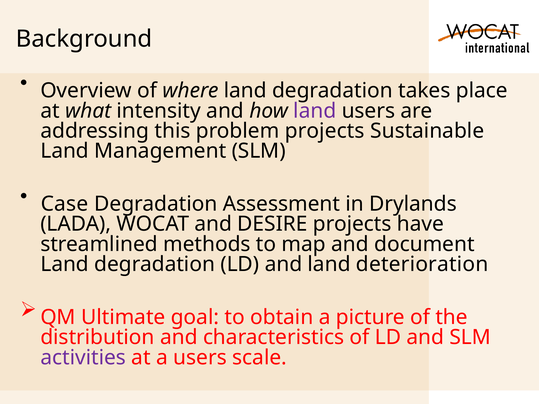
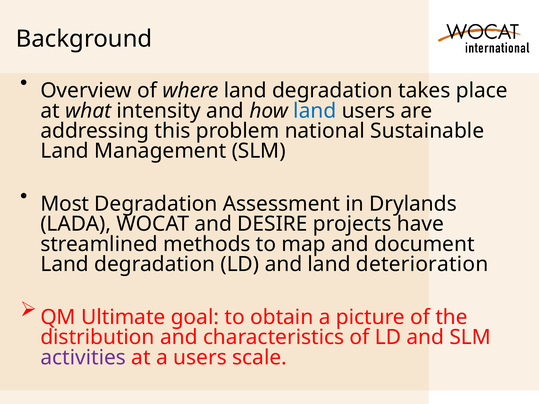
land colour: purple -> blue (315, 111)
problem projects: projects -> national (325, 131)
Case: Case -> Most (65, 204)
